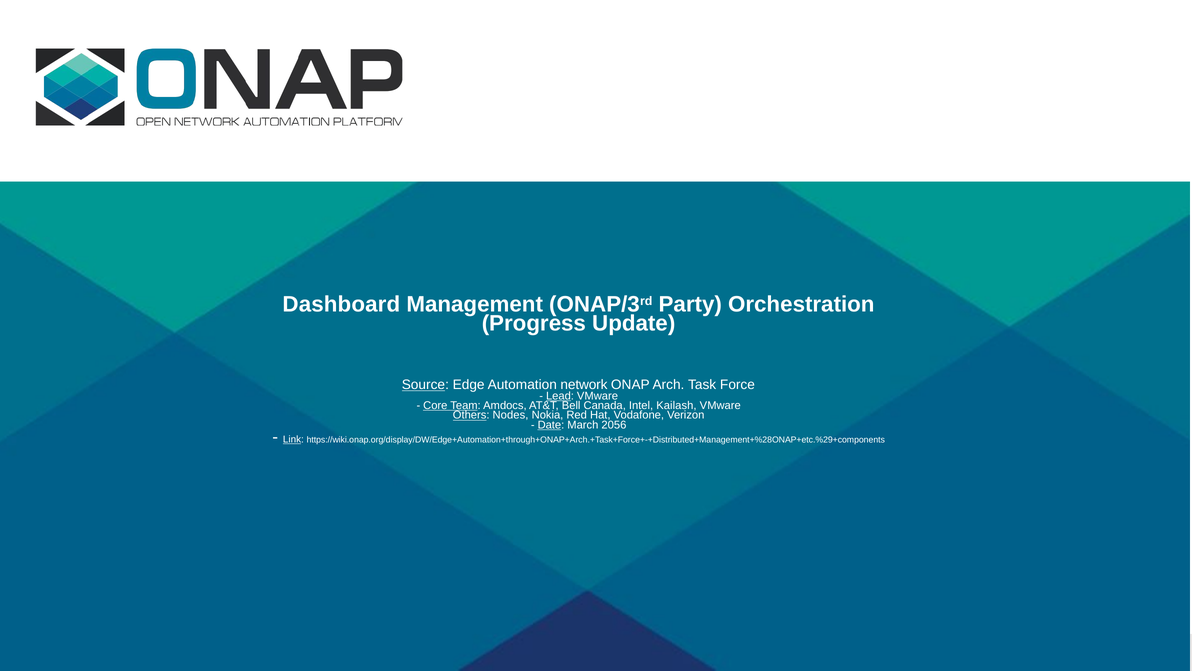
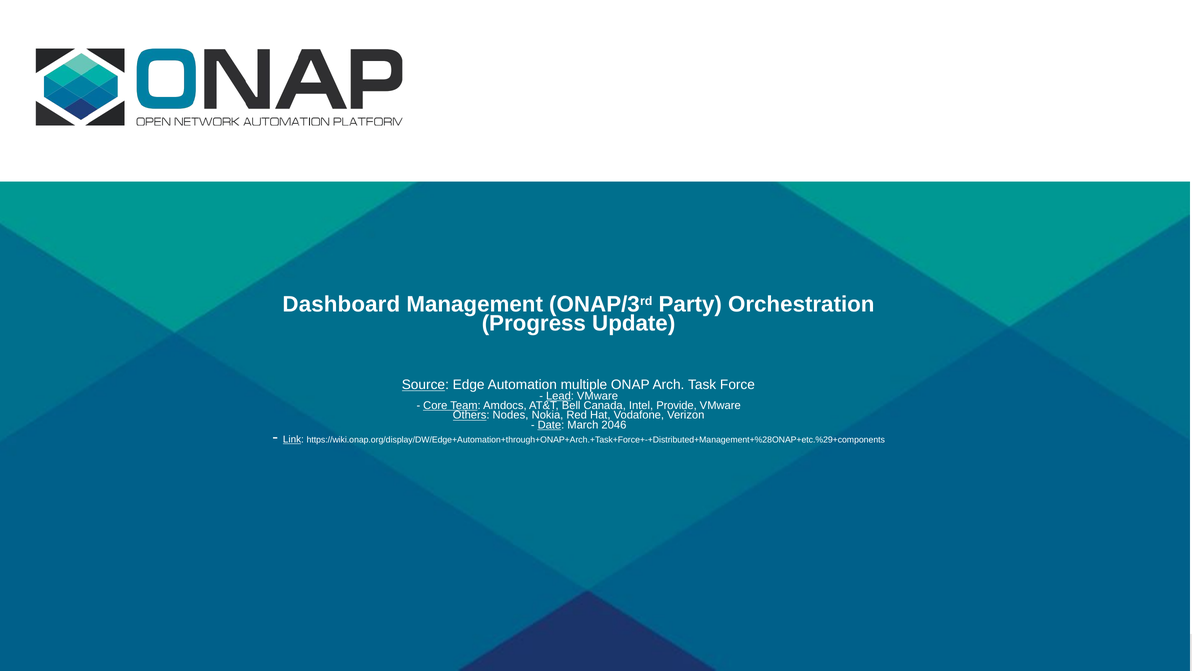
network: network -> multiple (584, 385)
Kailash: Kailash -> Provide (677, 405)
2056: 2056 -> 2046 (614, 425)
